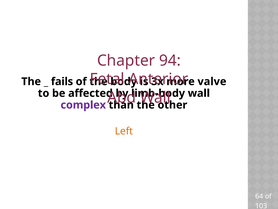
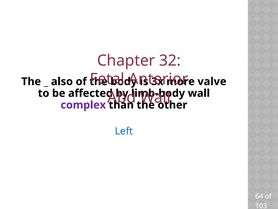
94: 94 -> 32 (170, 60)
fails: fails -> also (62, 81)
Left colour: orange -> blue (124, 131)
